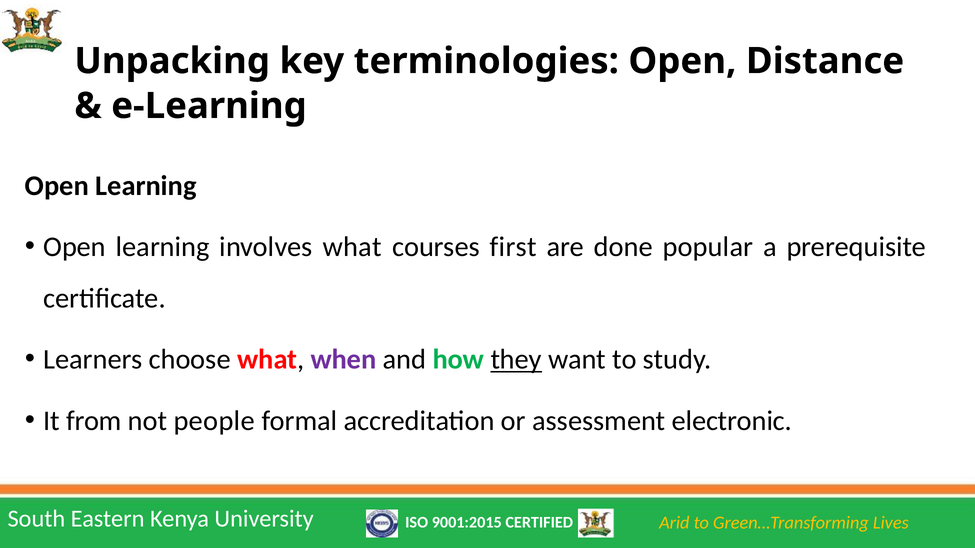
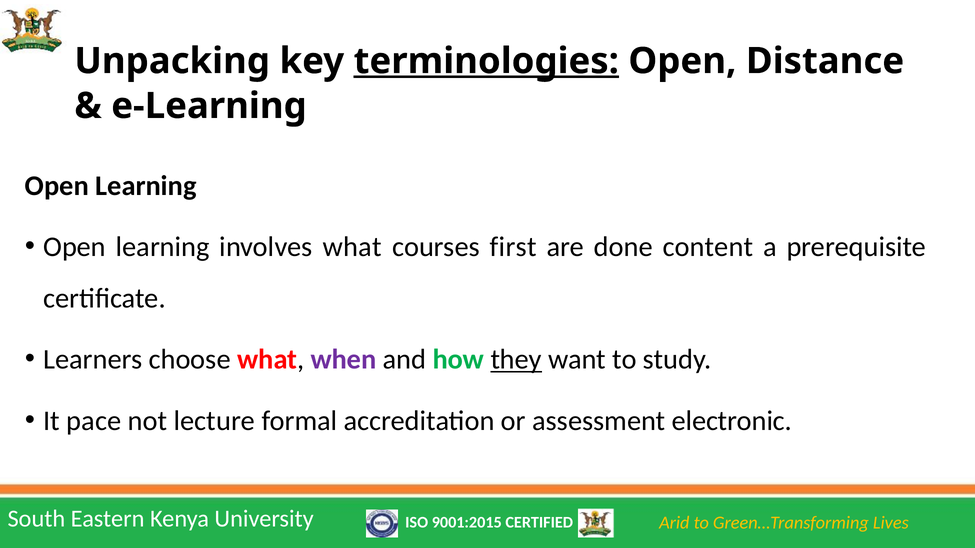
terminologies underline: none -> present (486, 61)
popular: popular -> content (708, 247)
from: from -> pace (94, 421)
people: people -> lecture (214, 421)
